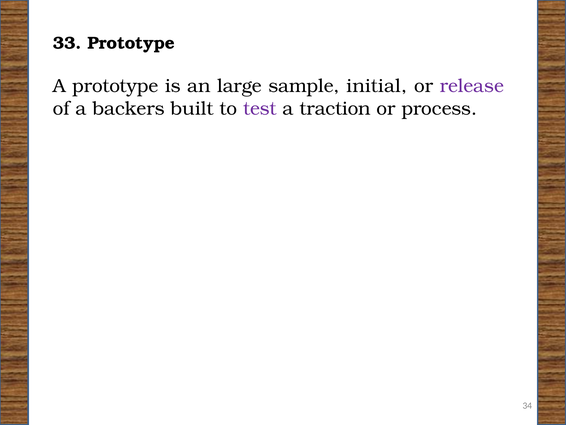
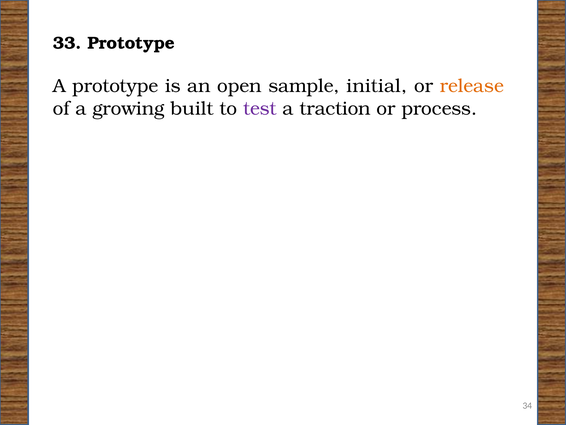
large: large -> open (239, 86)
release colour: purple -> orange (472, 86)
backers: backers -> growing (128, 108)
